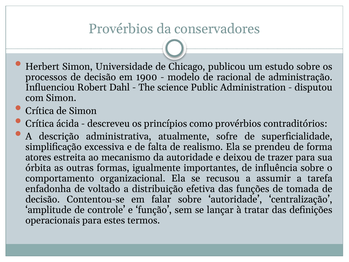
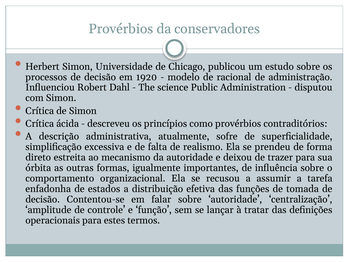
1900: 1900 -> 1920 (147, 77)
atores: atores -> direto (38, 157)
voltado: voltado -> estados (104, 189)
